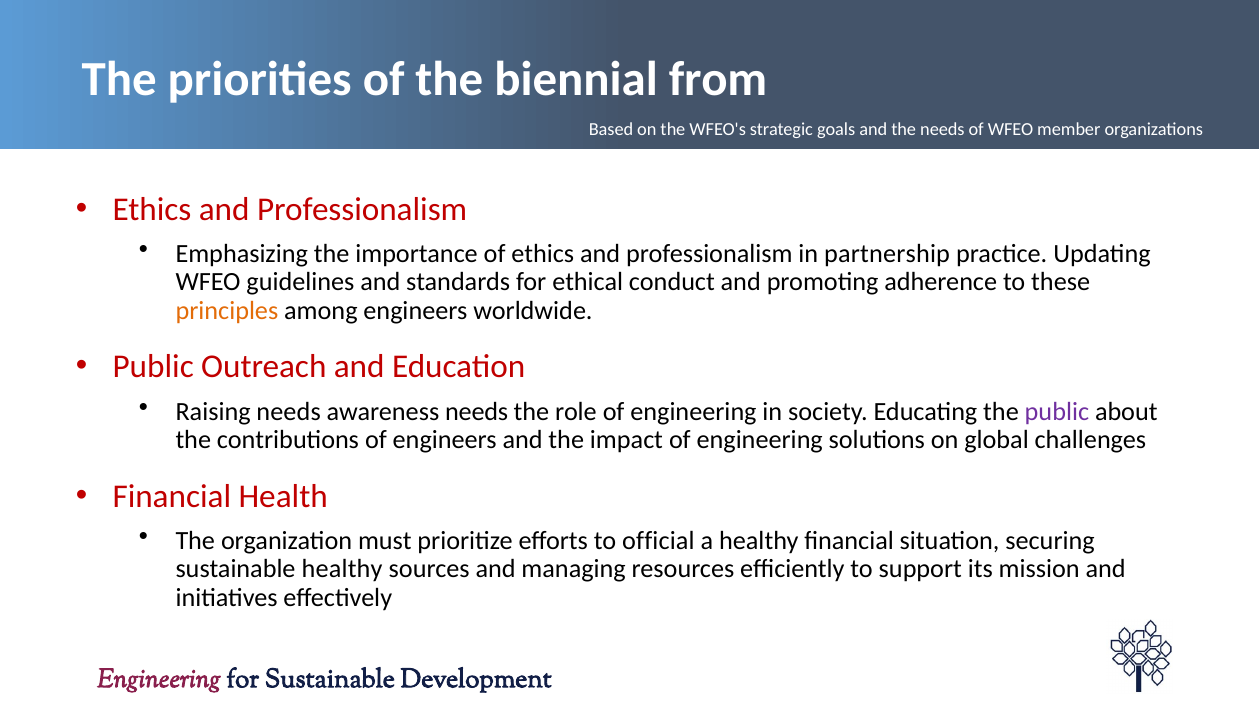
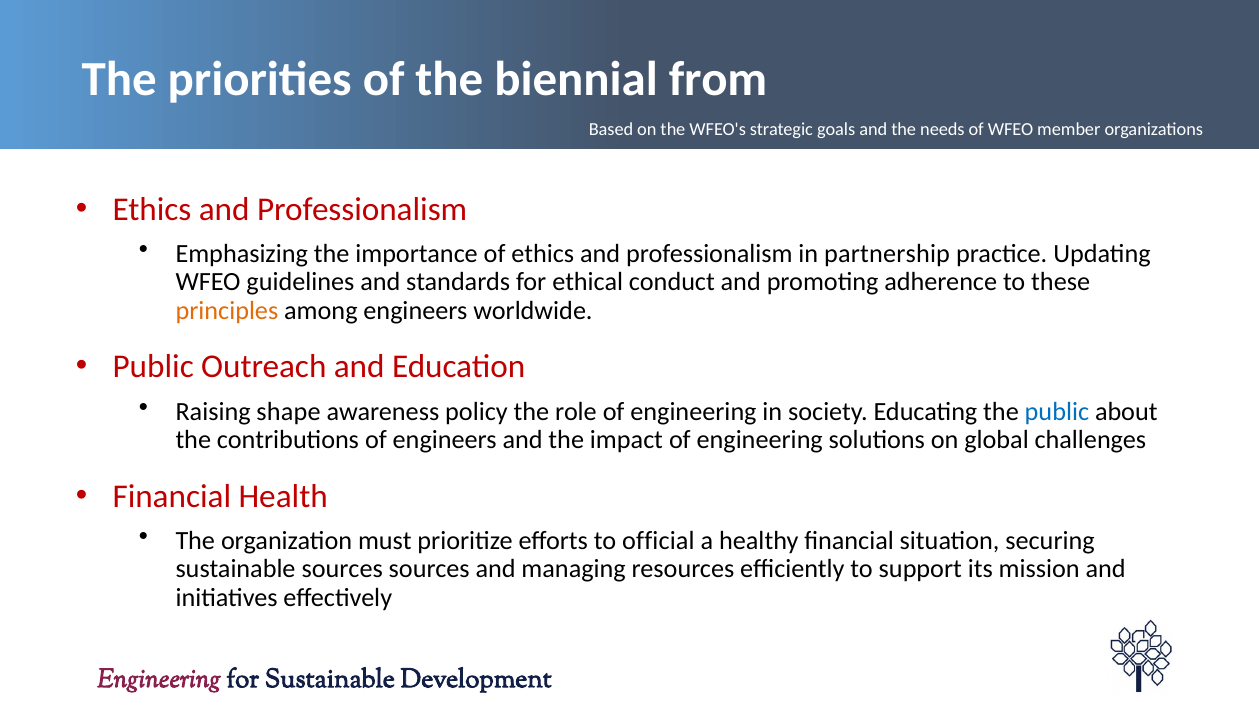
Raising needs: needs -> shape (289, 412)
awareness needs: needs -> policy (477, 412)
public colour: purple -> blue (1057, 412)
sustainable healthy: healthy -> sources (342, 569)
